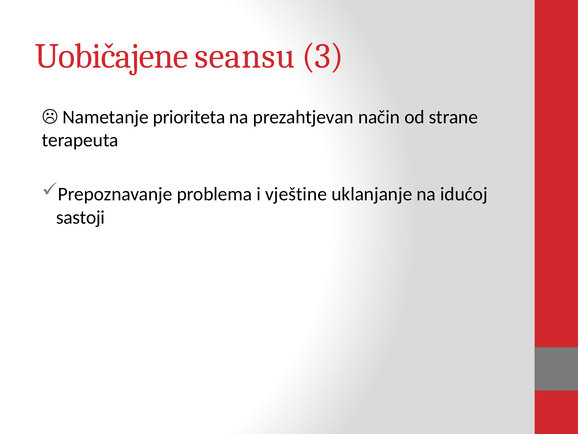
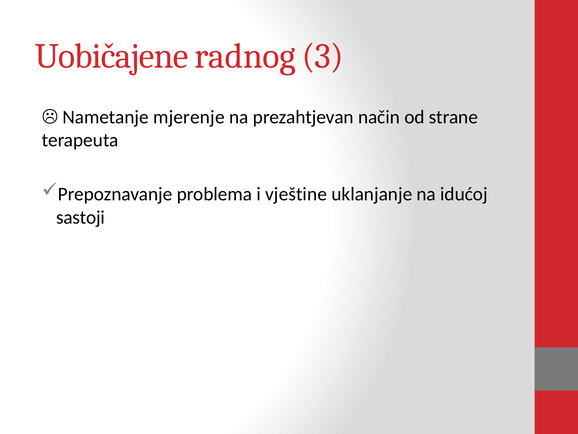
seansu: seansu -> radnog (245, 56)
prioriteta: prioriteta -> mjerenje (189, 117)
